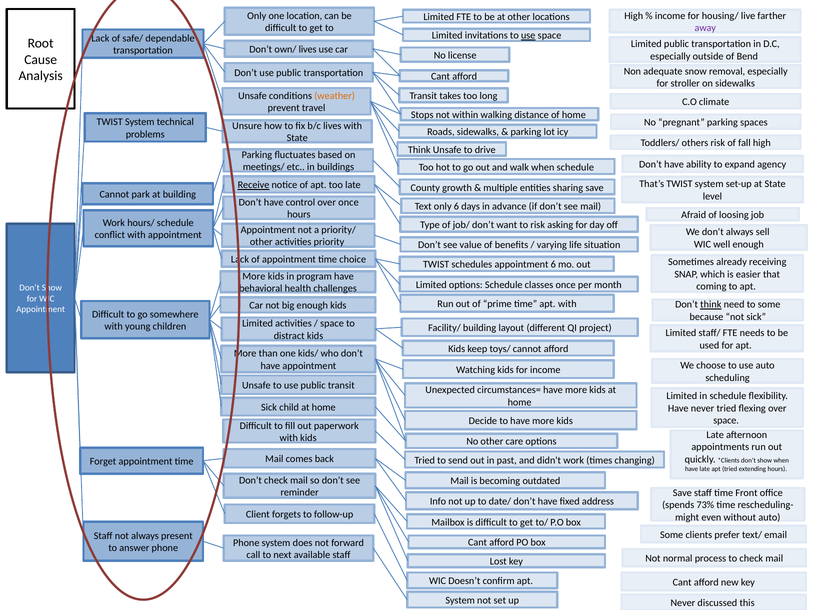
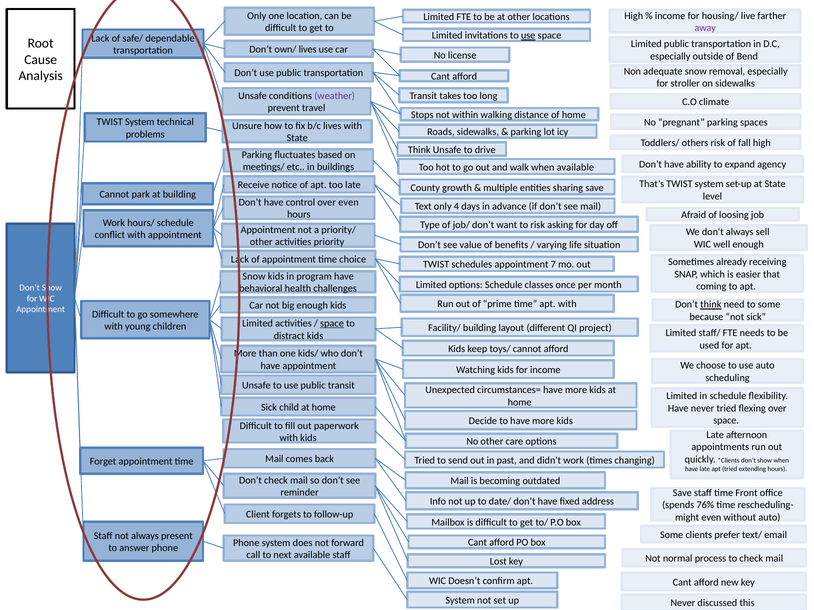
weather colour: orange -> purple (335, 96)
when schedule: schedule -> available (575, 167)
Receive underline: present -> none (253, 185)
over once: once -> even (349, 203)
only 6: 6 -> 4 (456, 207)
appointment 6: 6 -> 7 (553, 265)
More: More -> Snow (254, 277)
space underline: none -> present (332, 324)
73%: 73% -> 76% (705, 505)
